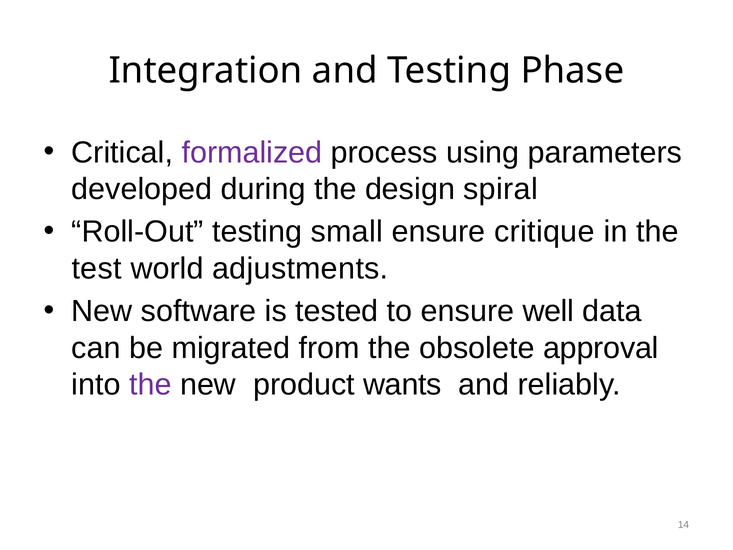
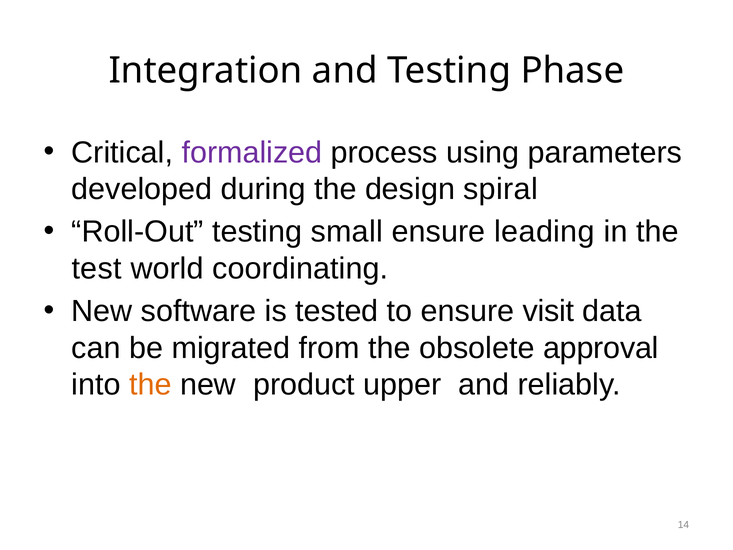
critique: critique -> leading (544, 232)
adjustments: adjustments -> coordinating (300, 268)
well: well -> visit (548, 311)
the colour: purple -> orange (150, 385)
wants: wants -> upper (402, 385)
